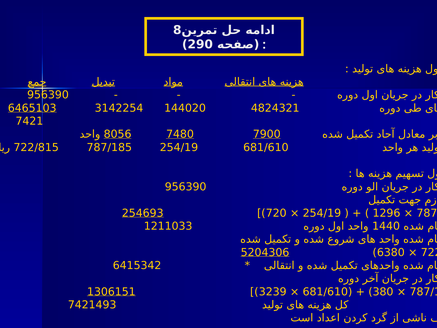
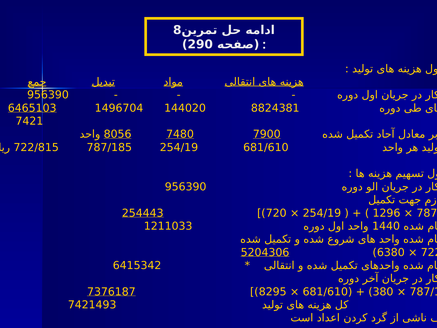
3142254: 3142254 -> 1496704 (119, 108)
4824321: 4824321 -> 8824381 (275, 108)
254693: 254693 -> 254443 (143, 213)
1306151: 1306151 -> 7376187 (111, 292)
3239: 3239 -> 8295 (273, 292)
